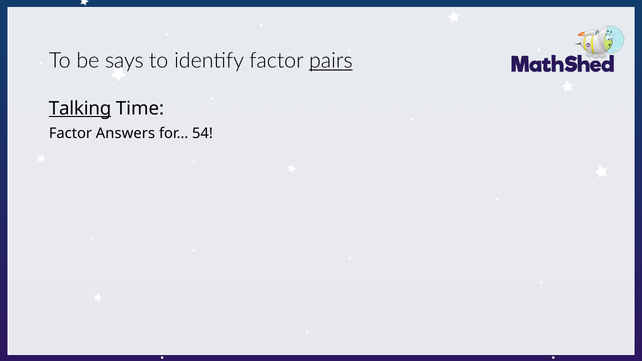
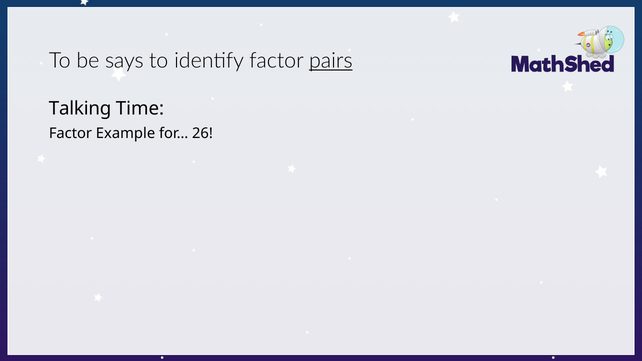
Talking underline: present -> none (80, 109)
Answers: Answers -> Example (126, 133)
54: 54 -> 26 (202, 133)
